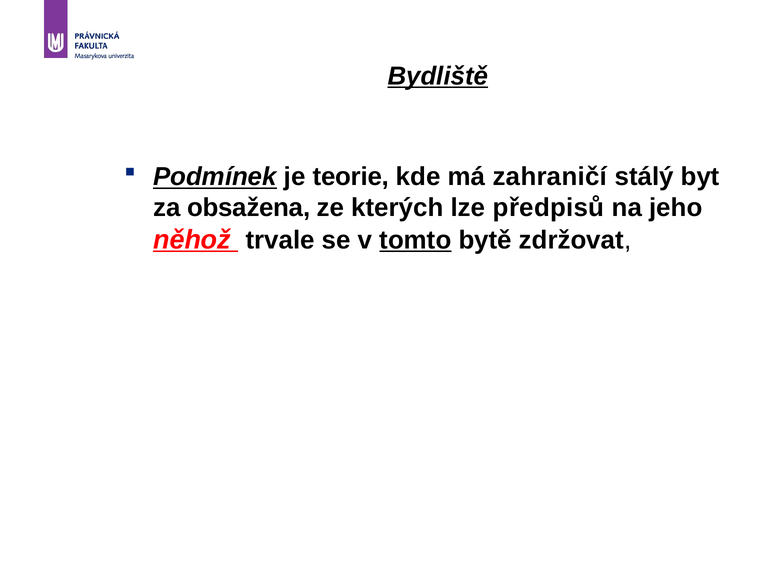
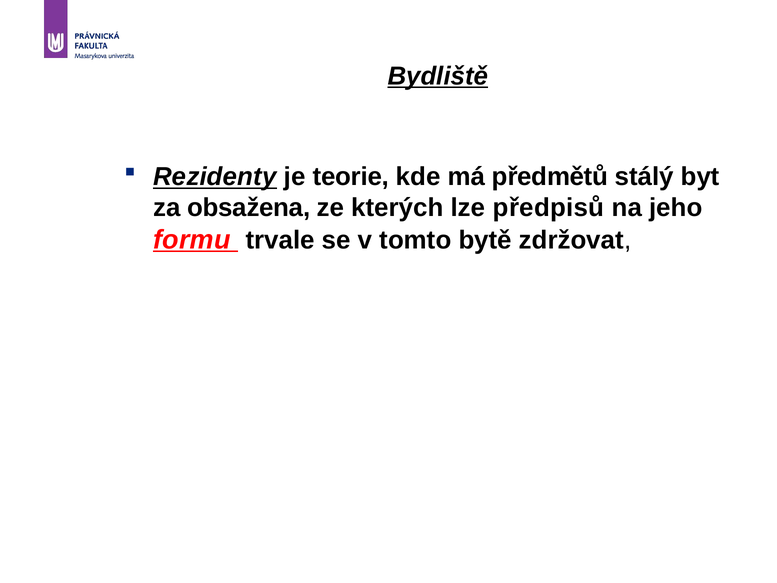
Podmínek: Podmínek -> Rezidenty (215, 177)
zahraničí: zahraničí -> předmětů (550, 177)
něhož: něhož -> formu (192, 239)
tomto underline: present -> none (415, 240)
